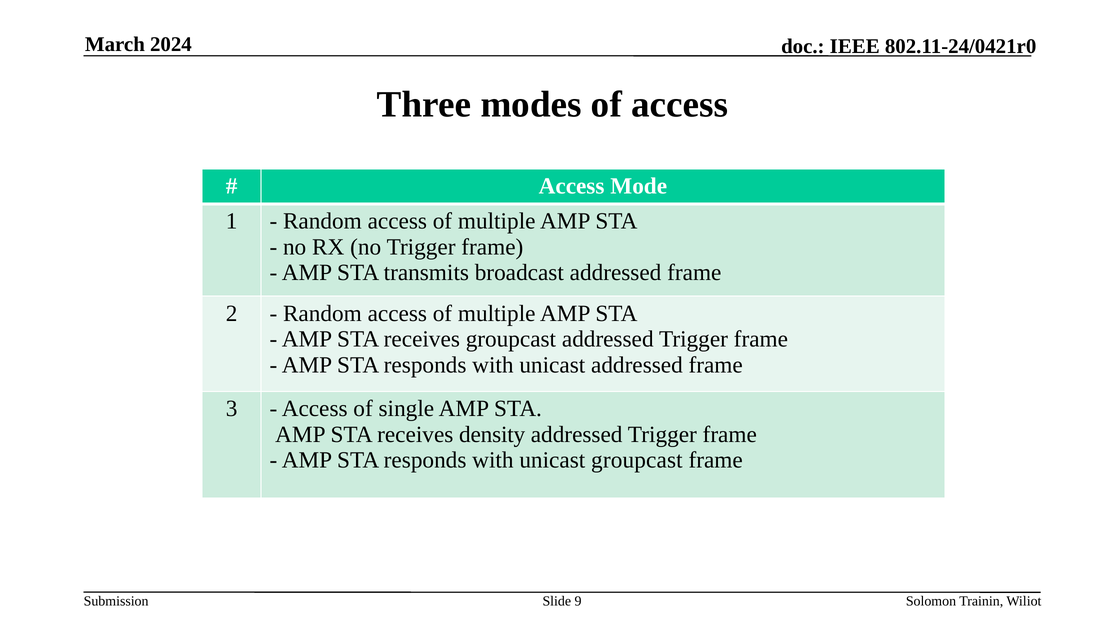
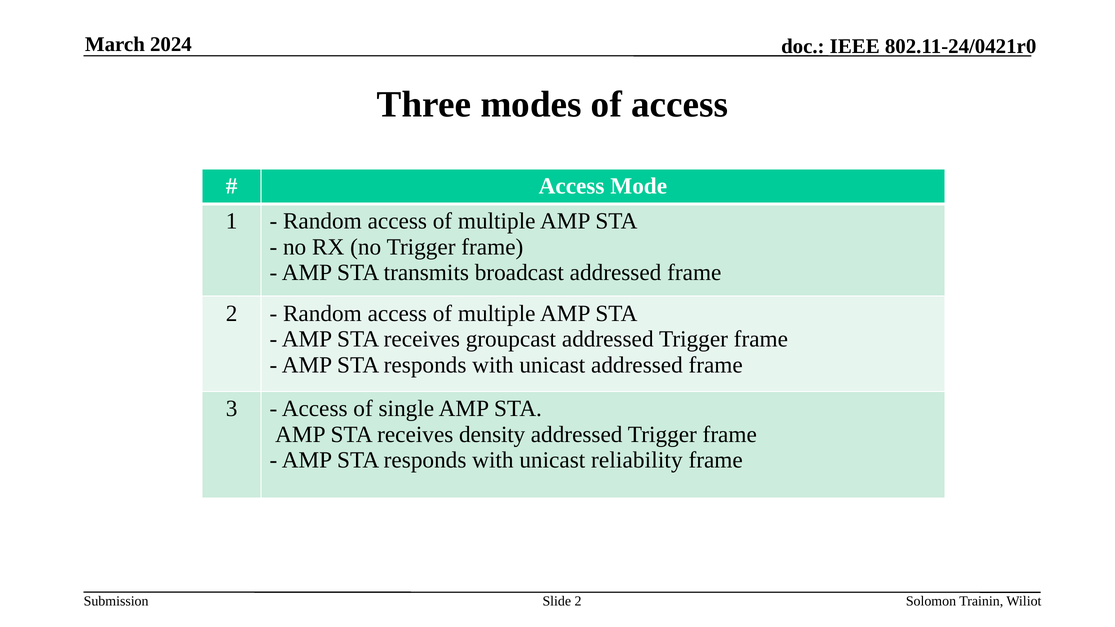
unicast groupcast: groupcast -> reliability (637, 460)
Slide 9: 9 -> 2 (578, 602)
